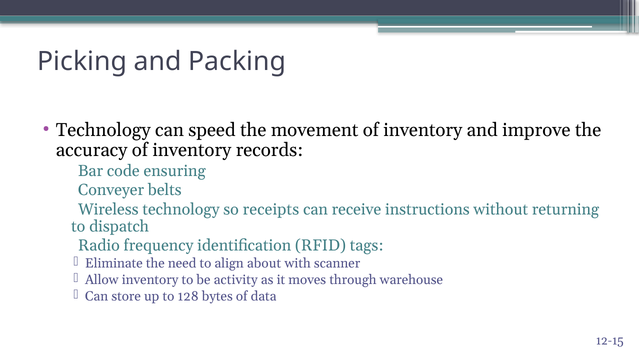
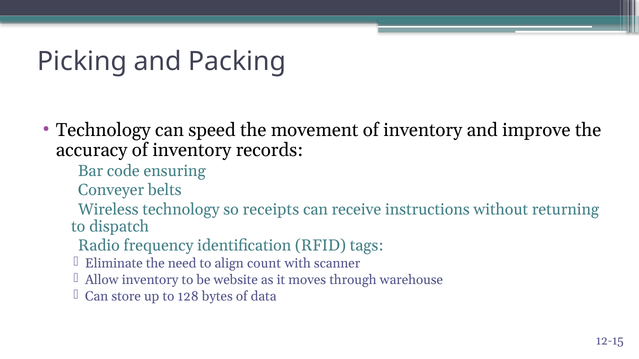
about: about -> count (264, 264)
activity: activity -> website (236, 280)
